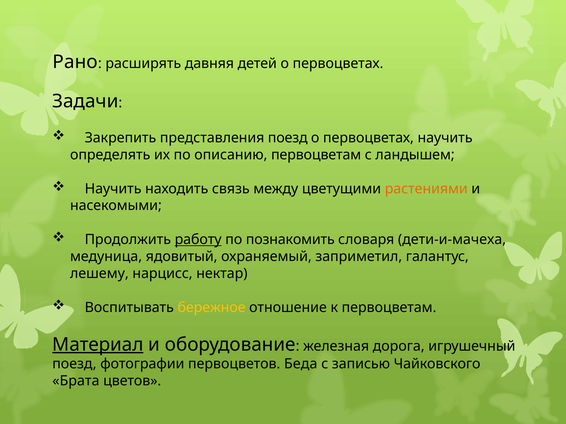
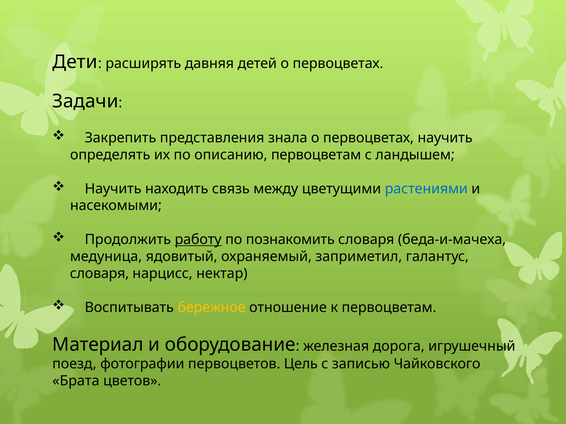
Рано: Рано -> Дети (75, 62)
представления поезд: поезд -> знала (288, 138)
растениями colour: orange -> blue (426, 189)
дети-и-мачеха: дети-и-мачеха -> беда-и-мачеха (452, 240)
лешему: лешему -> словаря (99, 274)
Материал underline: present -> none (98, 345)
Беда: Беда -> Цель (301, 364)
